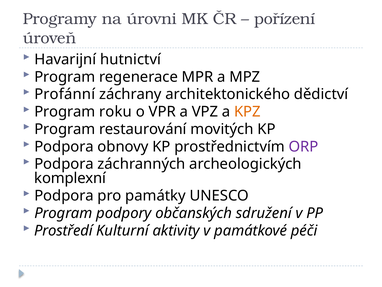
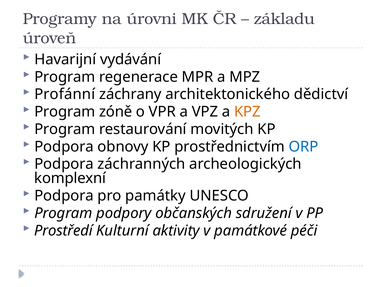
pořízení: pořízení -> základu (285, 19)
hutnictví: hutnictví -> vydávání (131, 59)
roku: roku -> zóně (116, 112)
ORP colour: purple -> blue (303, 146)
